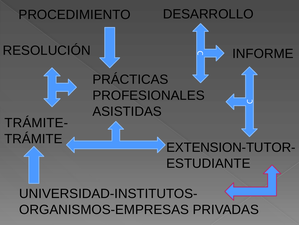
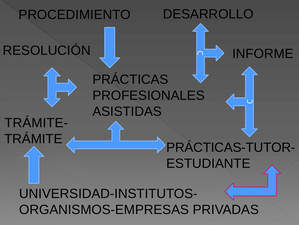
EXTENSION-TUTOR-: EXTENSION-TUTOR- -> PRÁCTICAS-TUTOR- (231, 147)
